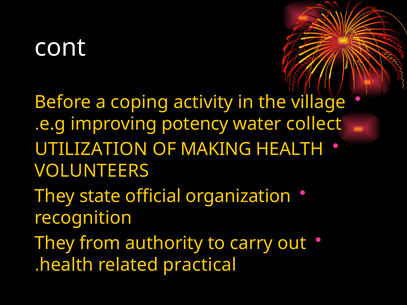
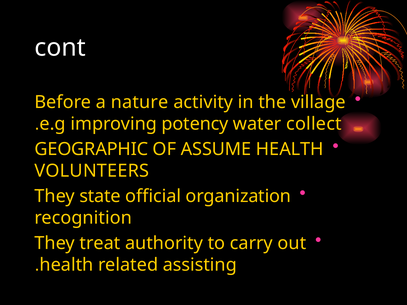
coping: coping -> nature (140, 102)
UTILIZATION: UTILIZATION -> GEOGRAPHIC (91, 149)
MAKING: MAKING -> ASSUME (216, 149)
from: from -> treat (100, 243)
practical: practical -> assisting (200, 265)
